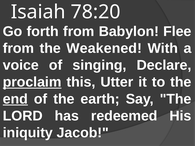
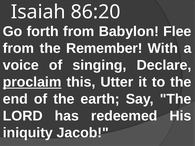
78:20: 78:20 -> 86:20 (96, 12)
Weakened: Weakened -> Remember (104, 48)
end underline: present -> none (15, 99)
